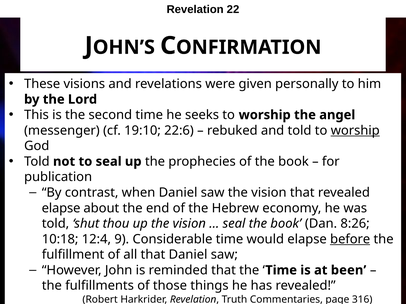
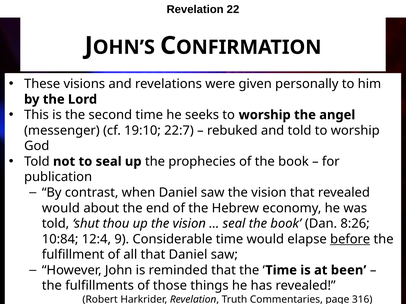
22:6: 22:6 -> 22:7 (179, 131)
worship underline: present -> none (355, 131)
elapse: elapse -> would (61, 208)
10:18: 10:18 -> 10:84 (60, 240)
